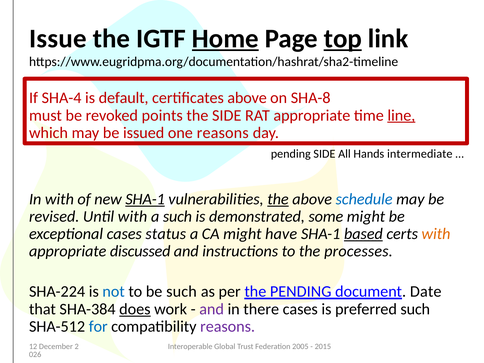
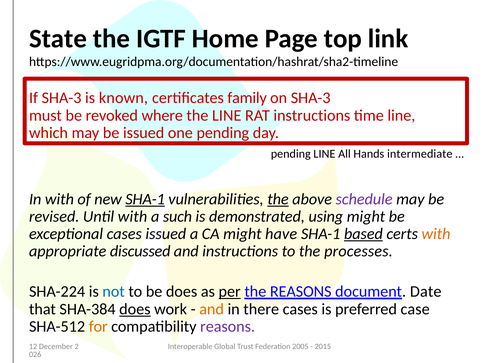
Issue: Issue -> State (58, 39)
Home underline: present -> none (225, 39)
top underline: present -> none (343, 39)
If SHA-4: SHA-4 -> SHA-3 (62, 98)
default: default -> known (123, 98)
certificates above: above -> family (247, 98)
on SHA-8: SHA-8 -> SHA-3 (311, 98)
points: points -> where (162, 115)
the SIDE: SIDE -> LINE (227, 115)
RAT appropriate: appropriate -> instructions (312, 115)
line underline: present -> none (401, 115)
one reasons: reasons -> pending (223, 133)
pending SIDE: SIDE -> LINE (324, 154)
schedule colour: blue -> purple (364, 199)
some: some -> using (326, 216)
cases status: status -> issued (166, 234)
be such: such -> does (182, 291)
per underline: none -> present (230, 291)
the PENDING: PENDING -> REASONS (301, 291)
and colour: purple -> orange (212, 309)
preferred such: such -> case (415, 309)
for colour: blue -> orange (98, 327)
